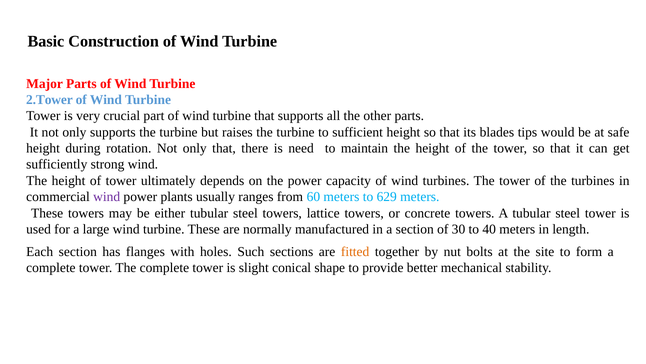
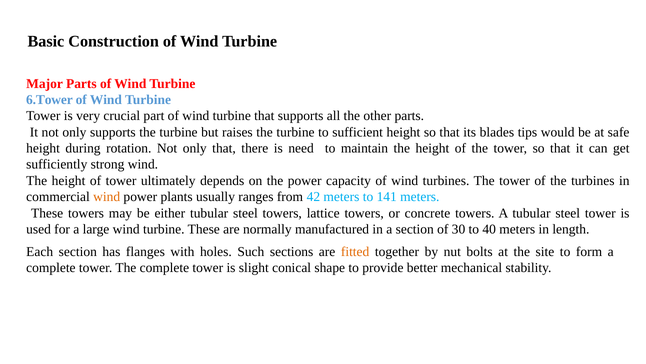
2.Tower: 2.Tower -> 6.Tower (49, 100)
wind colour: purple -> orange (107, 197)
60: 60 -> 42 (313, 197)
629: 629 -> 141 (387, 197)
